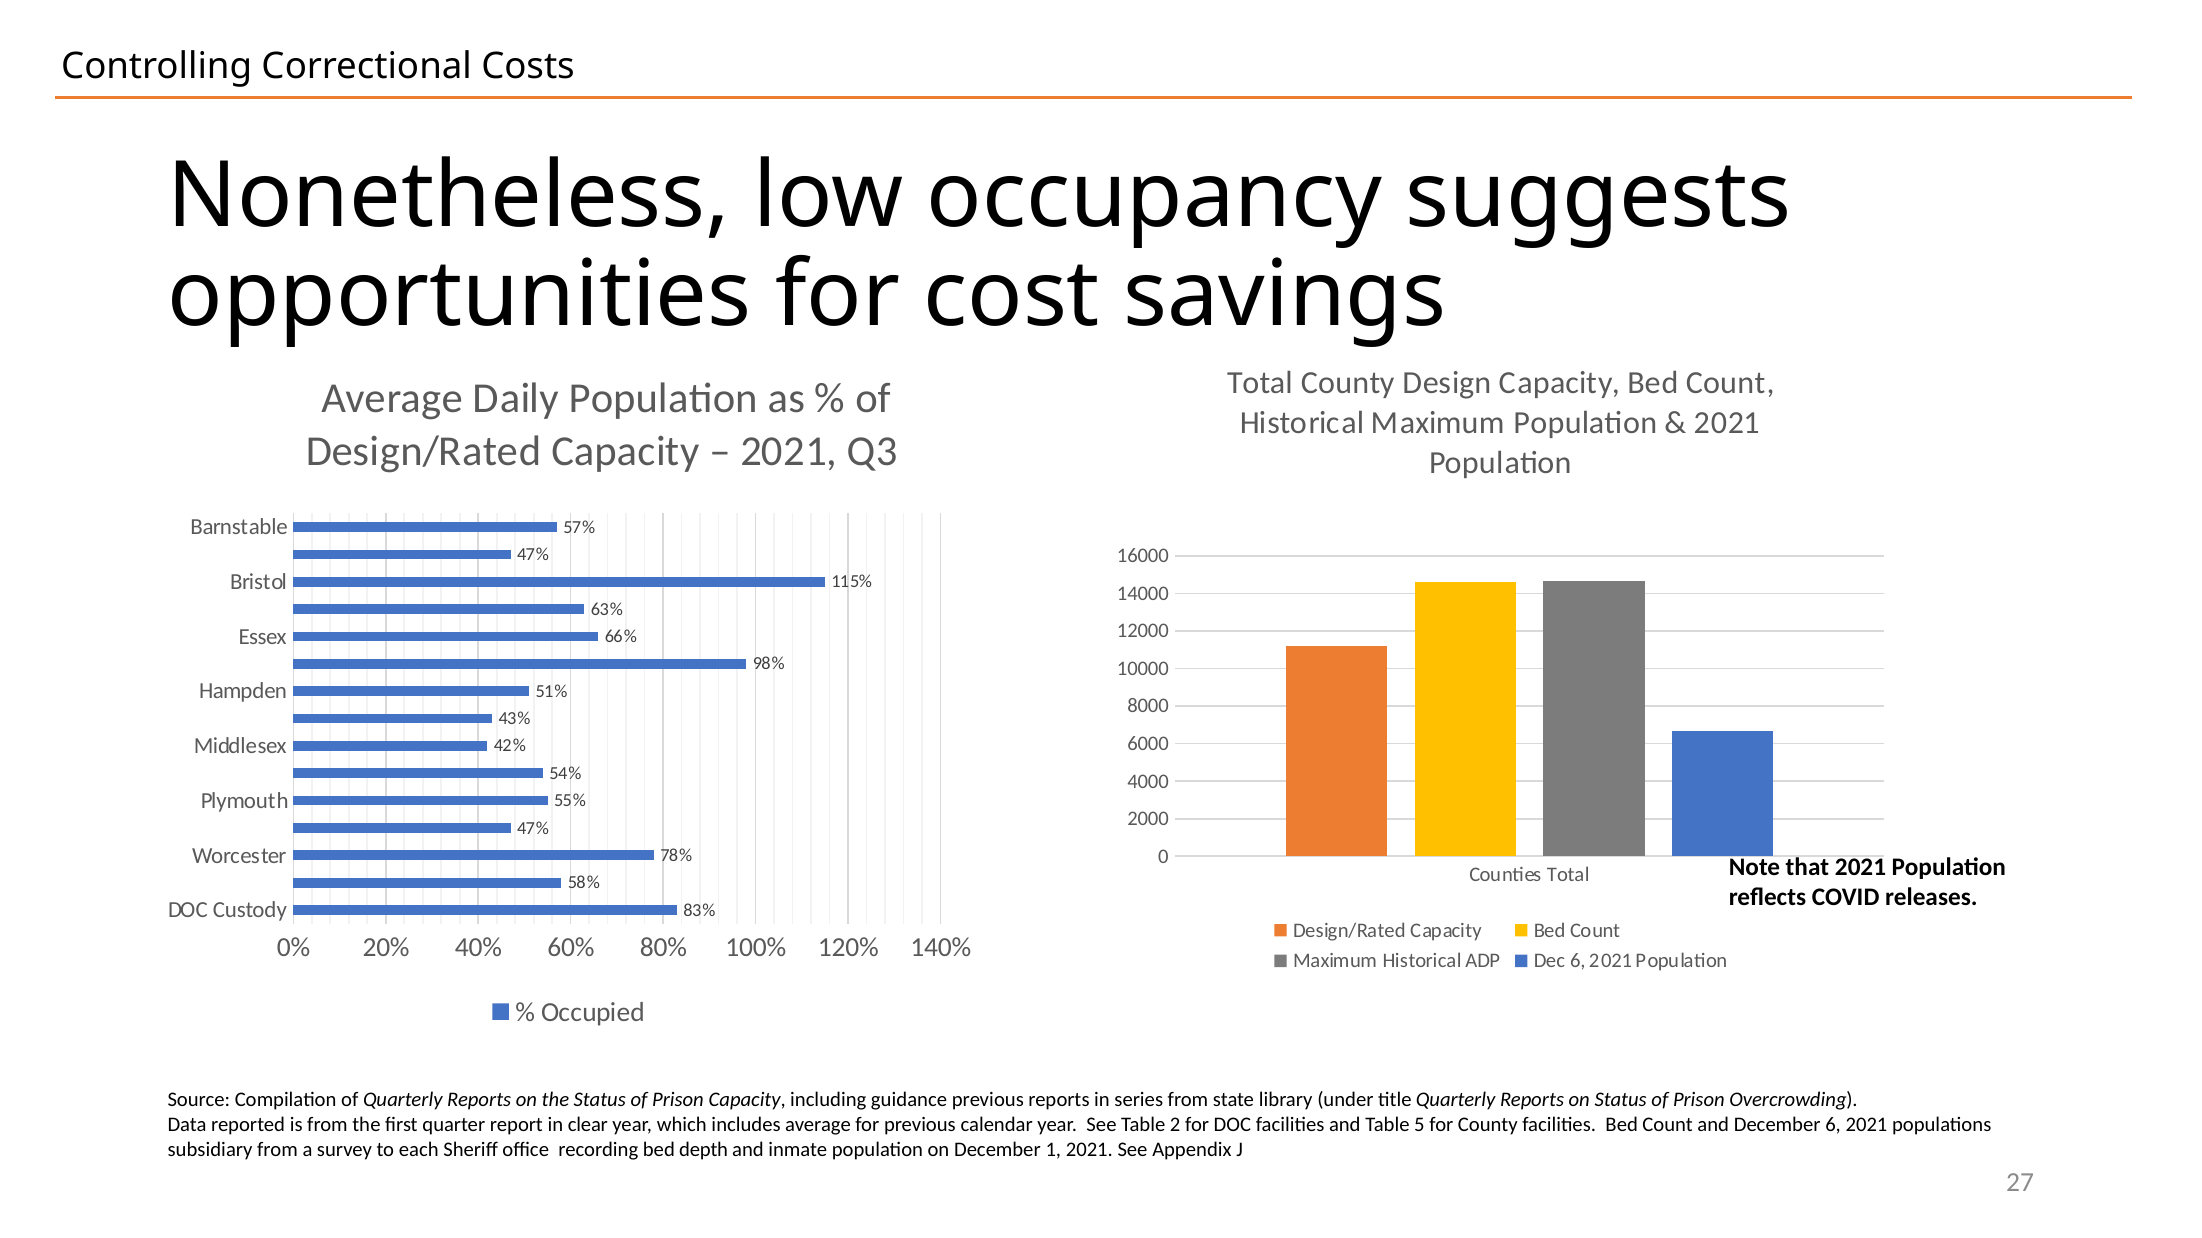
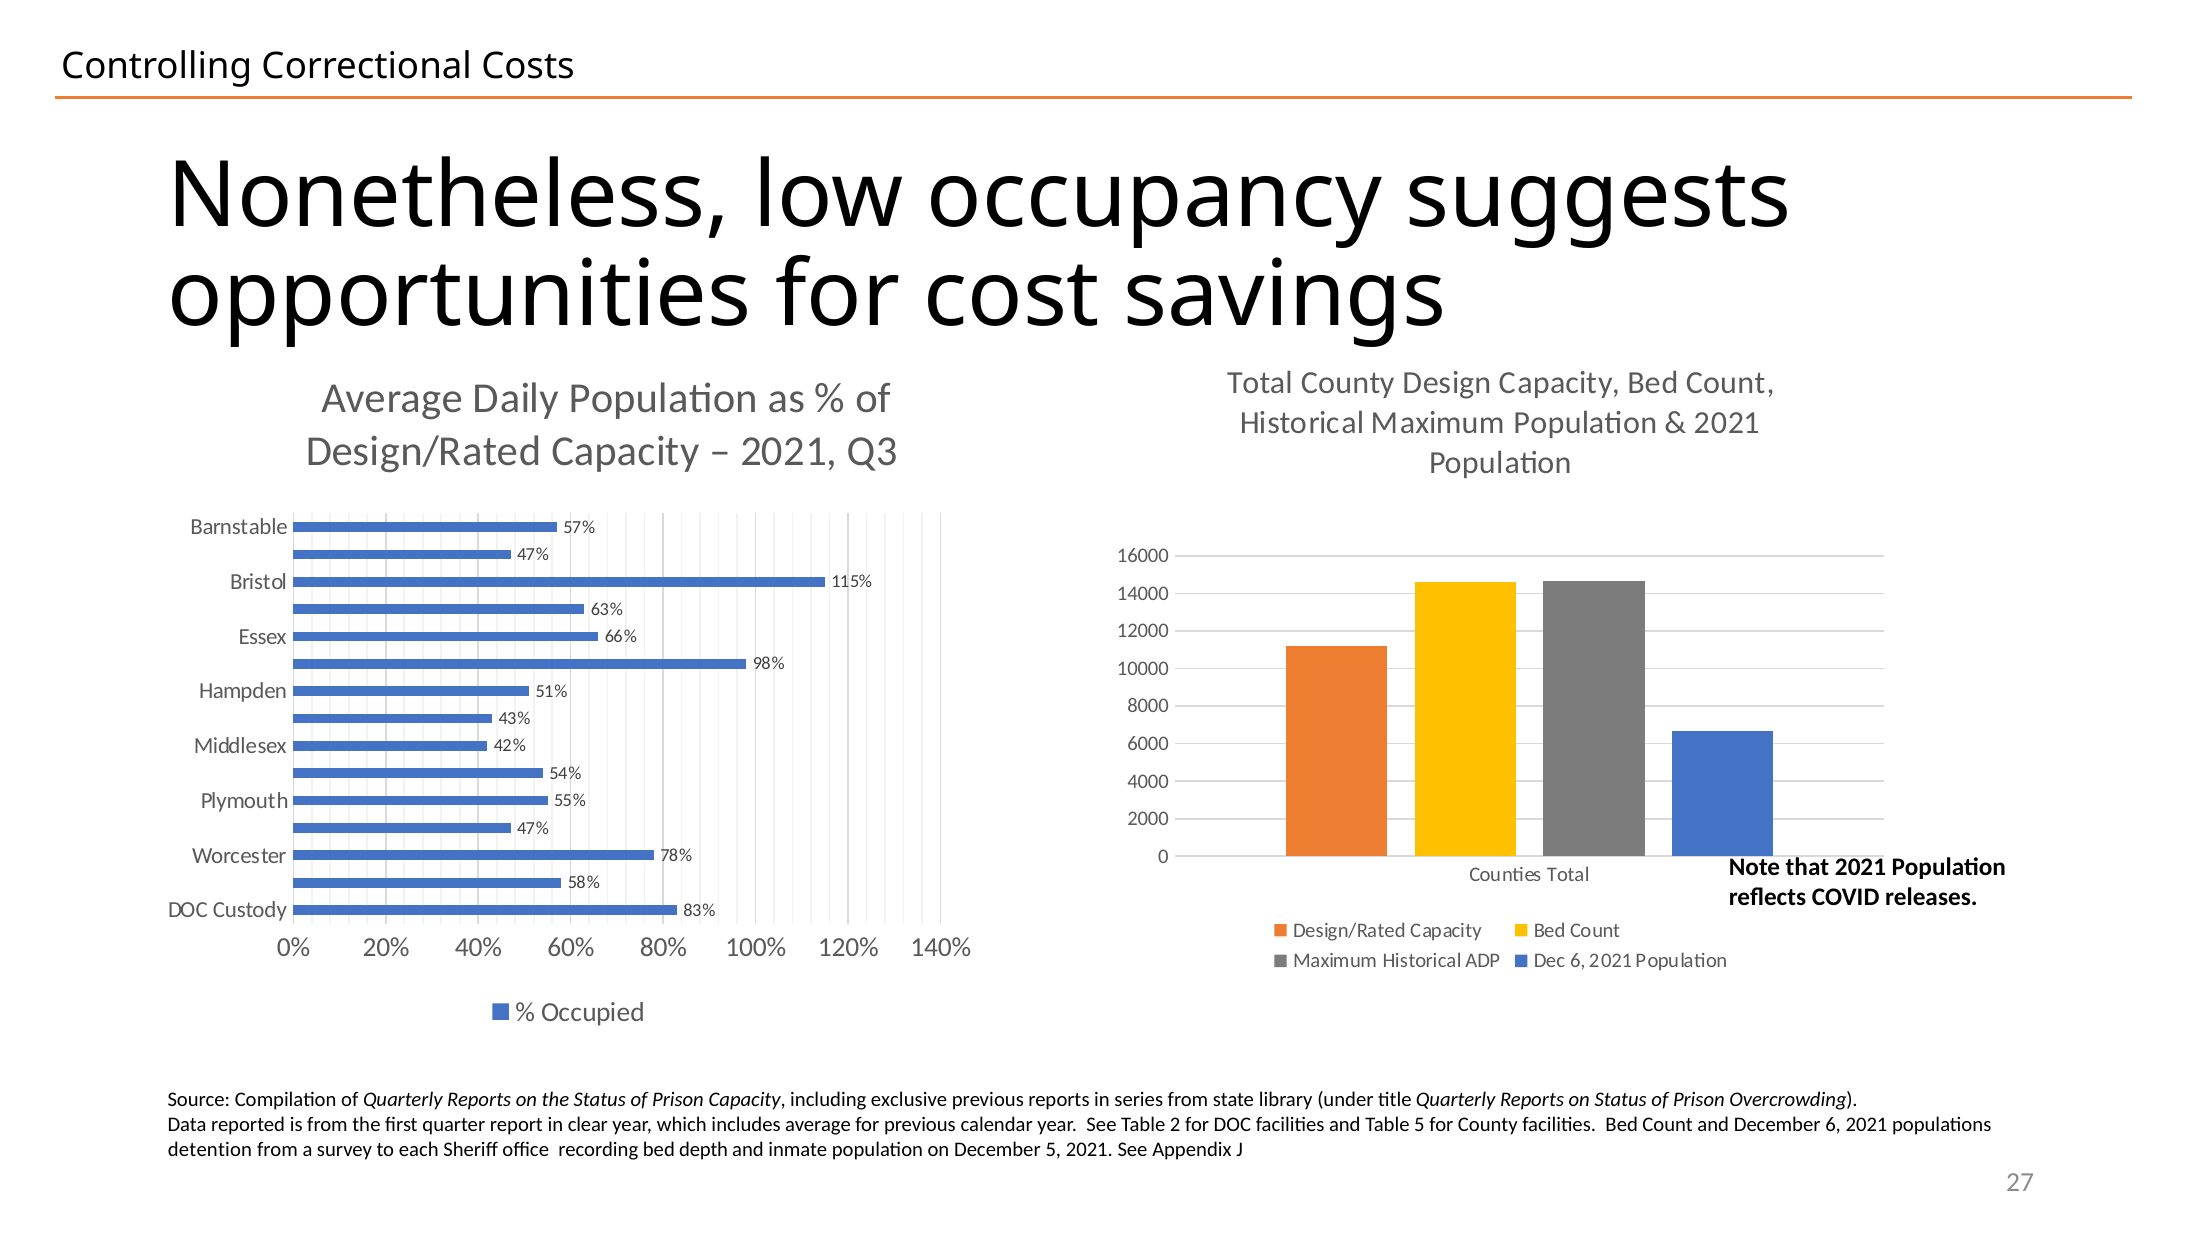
guidance: guidance -> exclusive (909, 1101)
subsidiary: subsidiary -> detention (210, 1150)
December 1: 1 -> 5 (1053, 1150)
